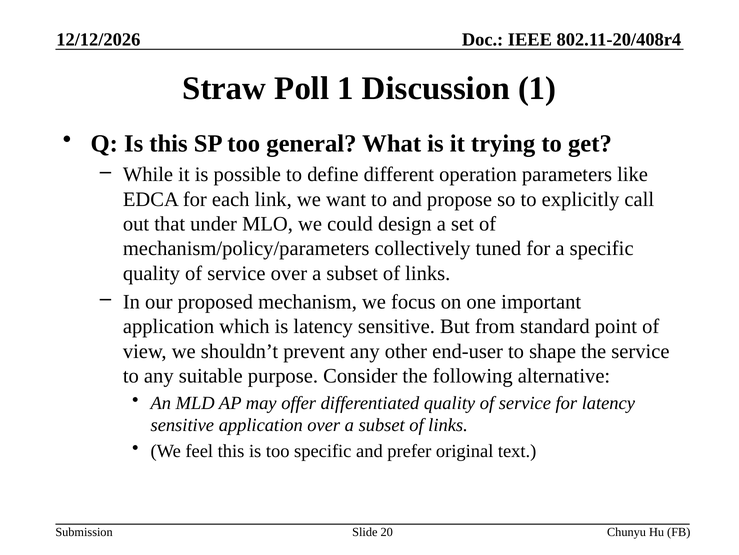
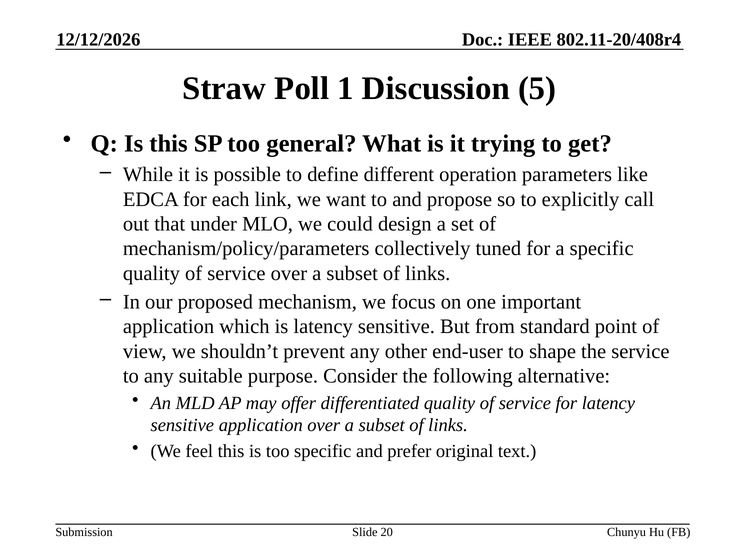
Discussion 1: 1 -> 5 (537, 88)
